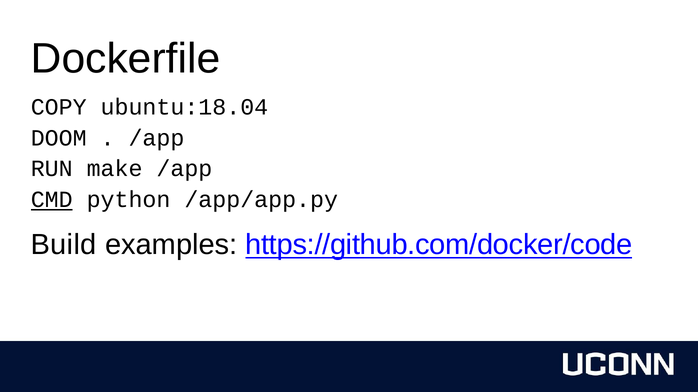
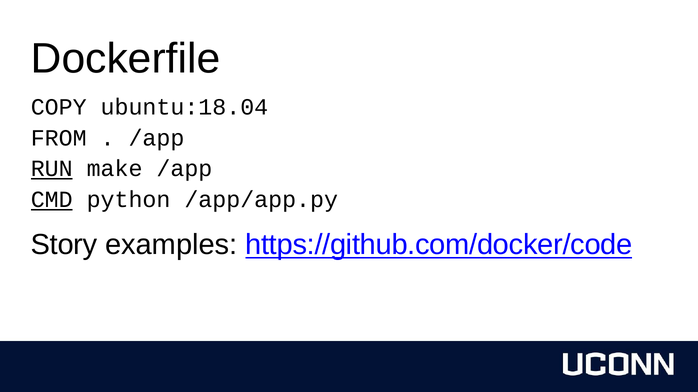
DOOM: DOOM -> FROM (59, 138)
RUN underline: none -> present (52, 169)
Build: Build -> Story (64, 245)
